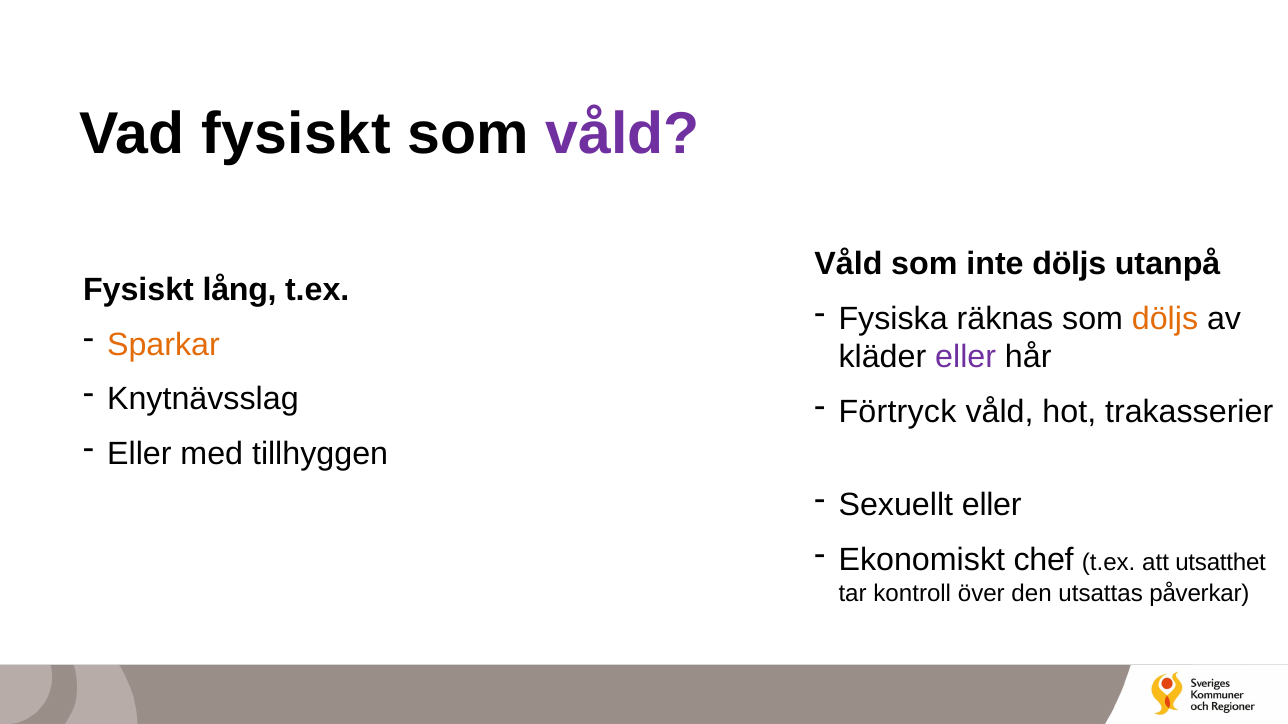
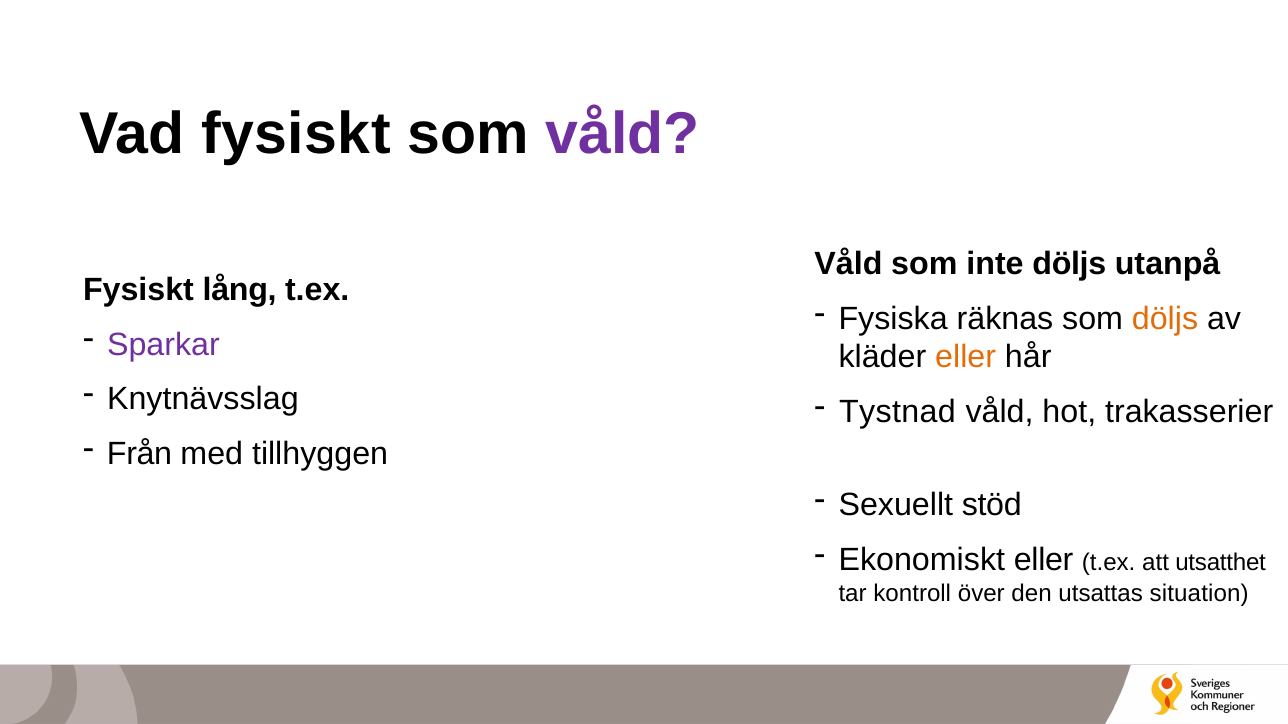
Sparkar colour: orange -> purple (163, 345)
eller colour: purple -> orange (966, 358)
Förtryck: Förtryck -> Tystnad (897, 412)
Eller: Eller -> Från (140, 454)
Sexuellt eller: eller -> stöd (992, 506)
Ekonomiskt chef: chef -> eller (1044, 560)
påverkar: påverkar -> situation (1199, 594)
